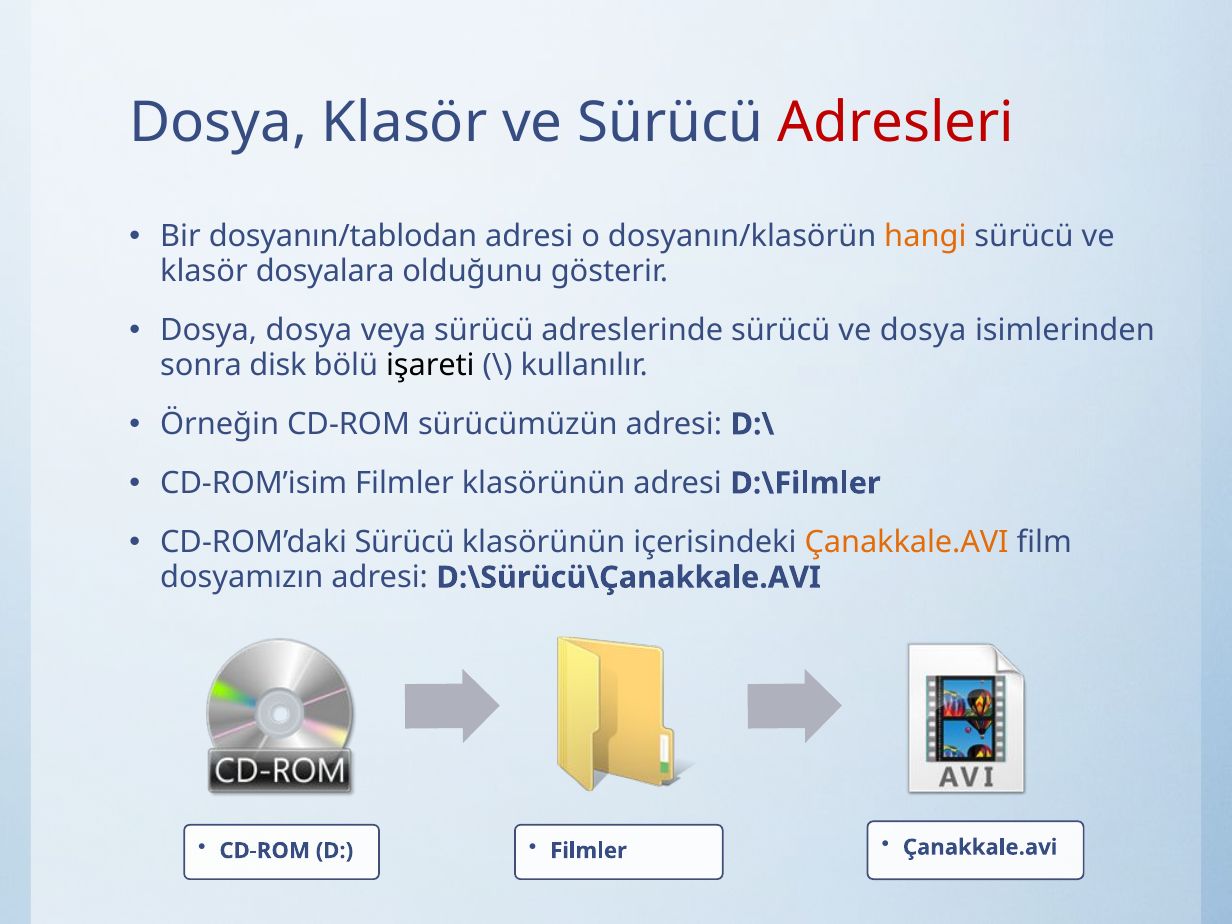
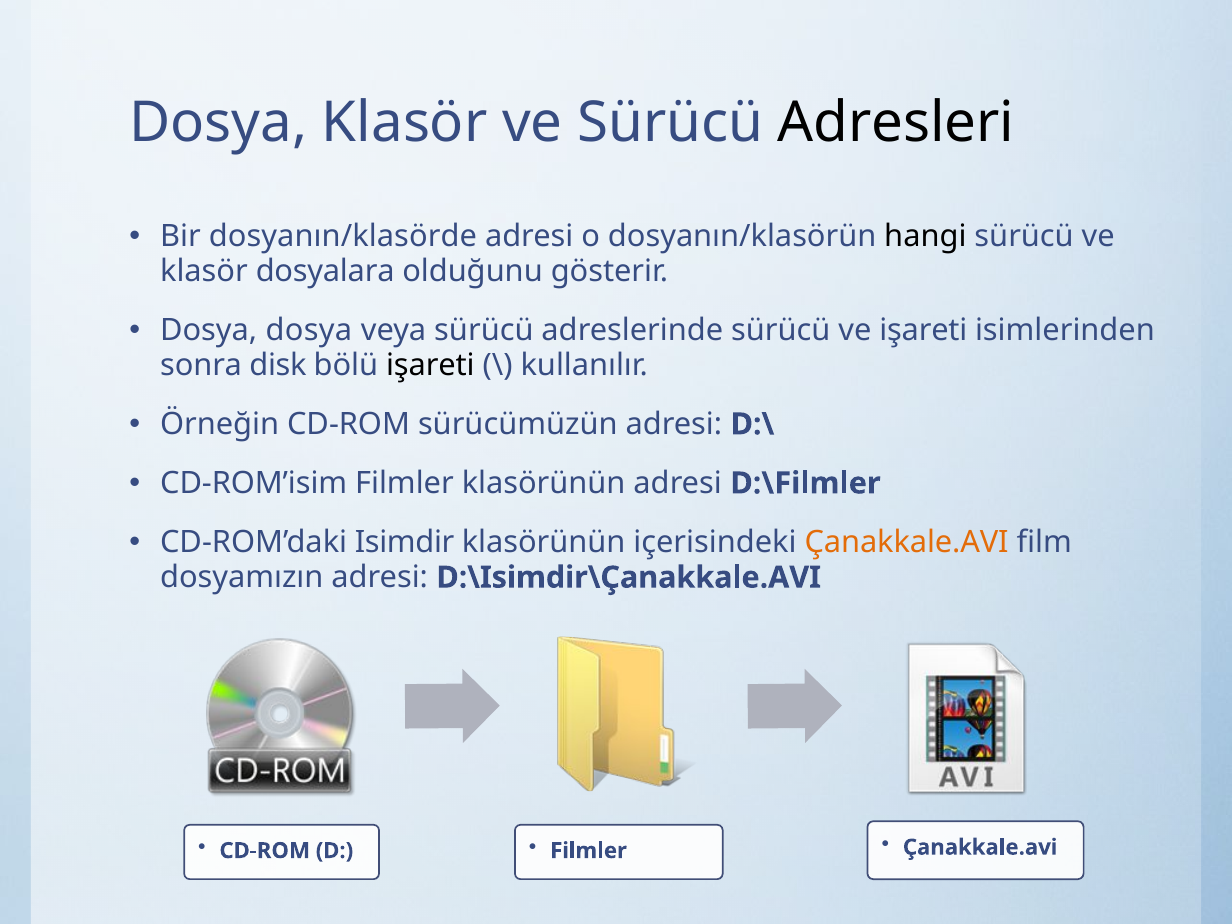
Adresleri colour: red -> black (896, 123)
dosyanın/tablodan: dosyanın/tablodan -> dosyanın/klasörde (343, 236)
hangi colour: orange -> black (925, 236)
ve dosya: dosya -> işareti (923, 330)
CD-ROM’daki Sürücü: Sürücü -> Isimdir (405, 542)
D:\Sürücü\Çanakkale.AVI: D:\Sürücü\Çanakkale.AVI -> D:\Isimdir\Çanakkale.AVI (629, 578)
